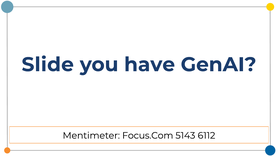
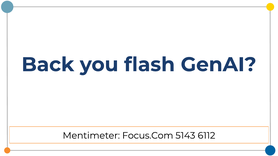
Slide: Slide -> Back (48, 65)
have: have -> flash (150, 65)
